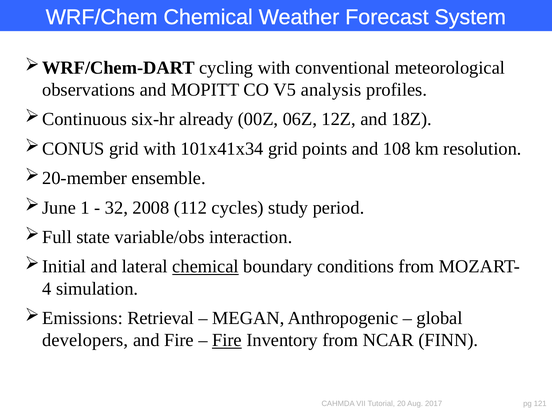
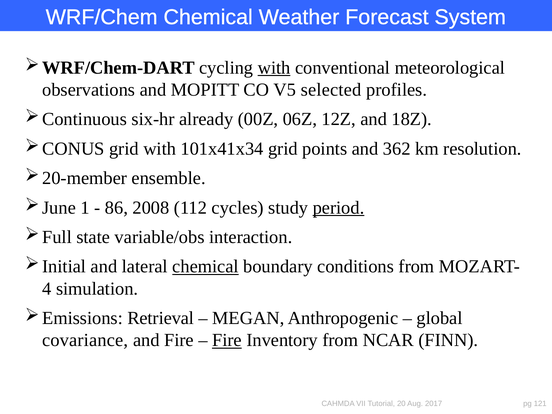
with underline: none -> present (274, 68)
analysis: analysis -> selected (331, 90)
108: 108 -> 362 (397, 149)
32: 32 -> 86 (116, 208)
period underline: none -> present (339, 208)
developers: developers -> covariance (85, 340)
